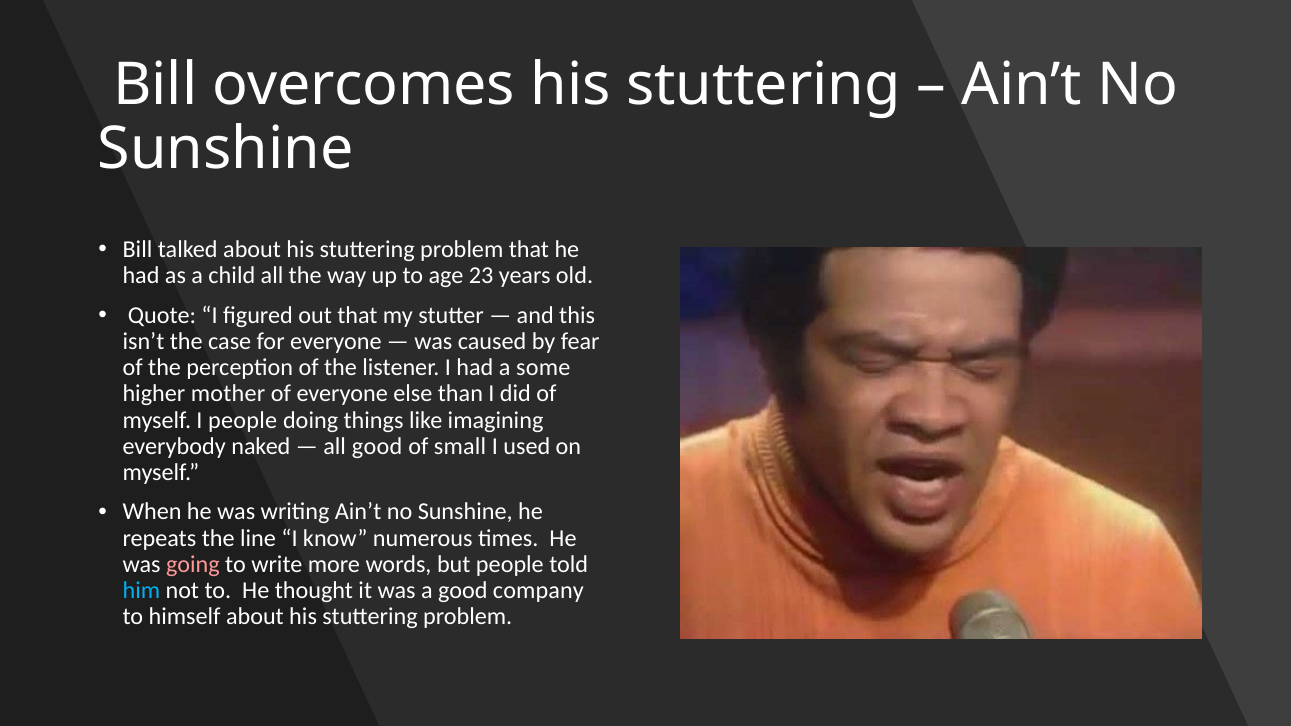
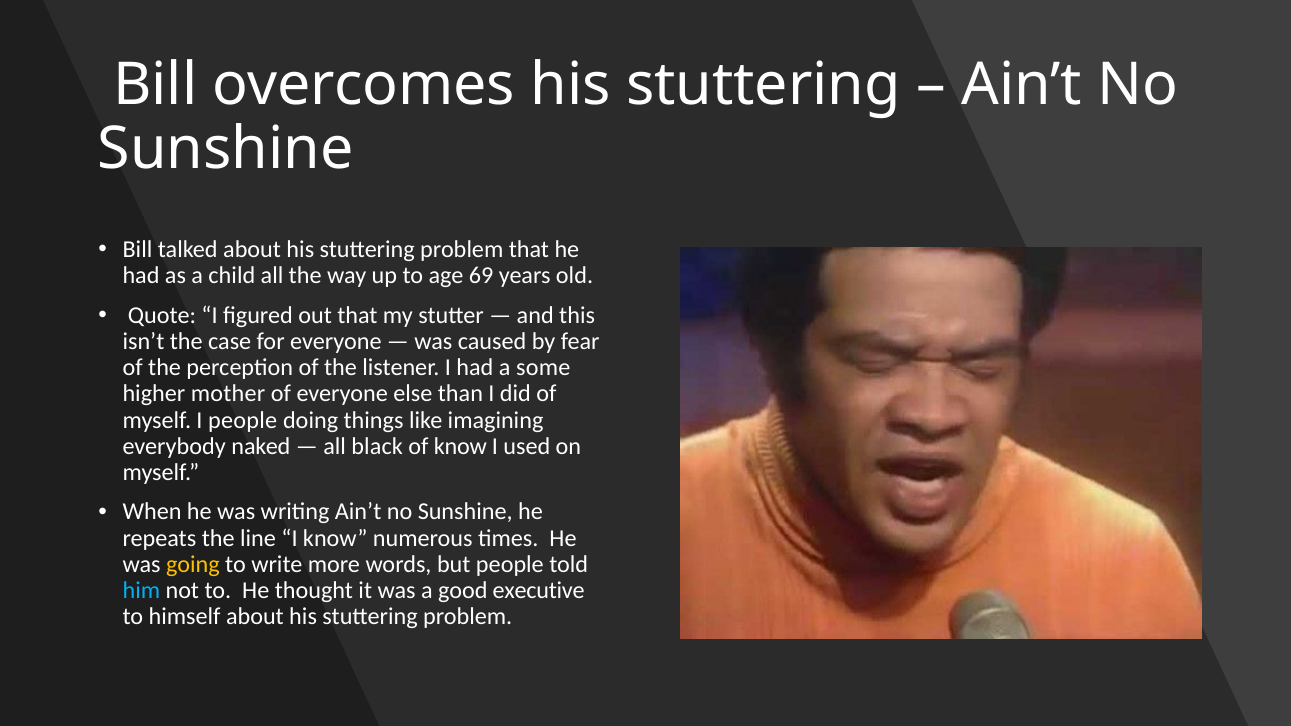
23: 23 -> 69 (481, 276)
all good: good -> black (377, 446)
of small: small -> know (460, 446)
going colour: pink -> yellow (193, 564)
company: company -> executive (539, 591)
